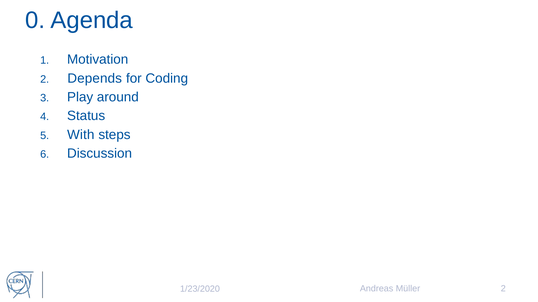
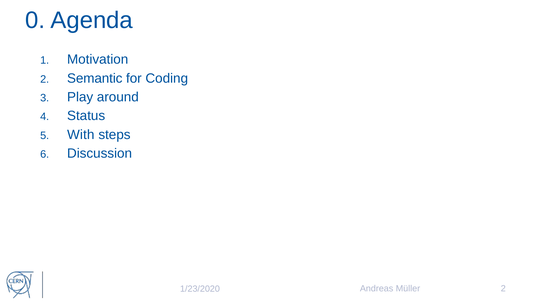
Depends: Depends -> Semantic (95, 78)
